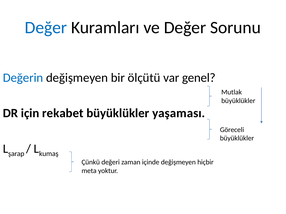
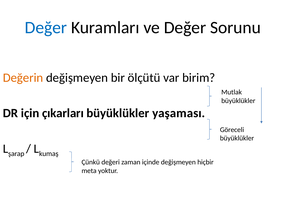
Değerin colour: blue -> orange (23, 78)
genel: genel -> birim (199, 78)
rekabet: rekabet -> çıkarları (63, 113)
